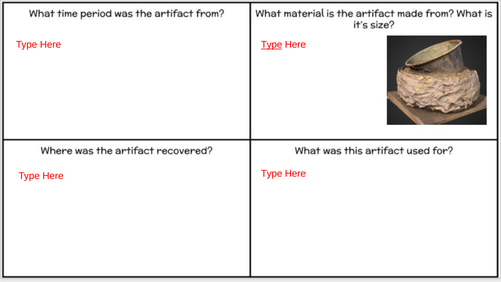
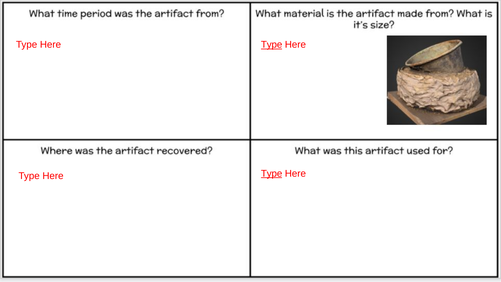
Type underline: none -> present (272, 173)
